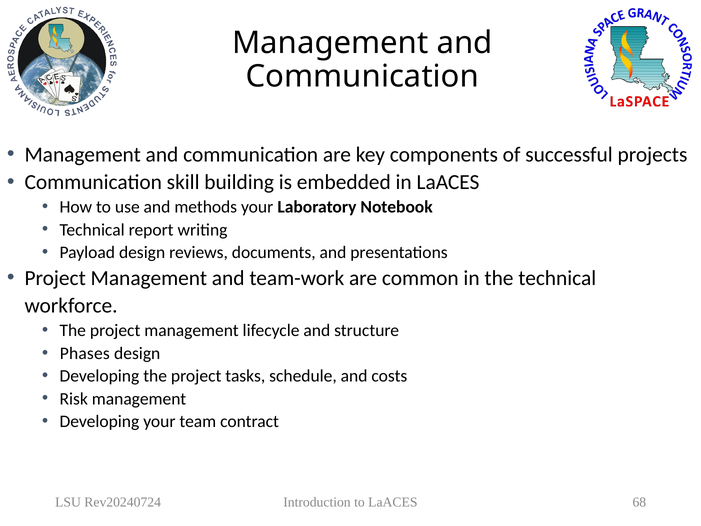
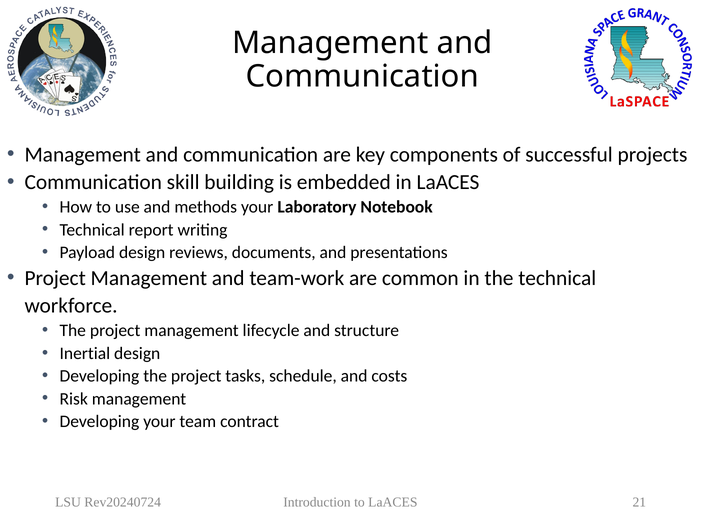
Phases: Phases -> Inertial (85, 353)
68: 68 -> 21 (639, 502)
